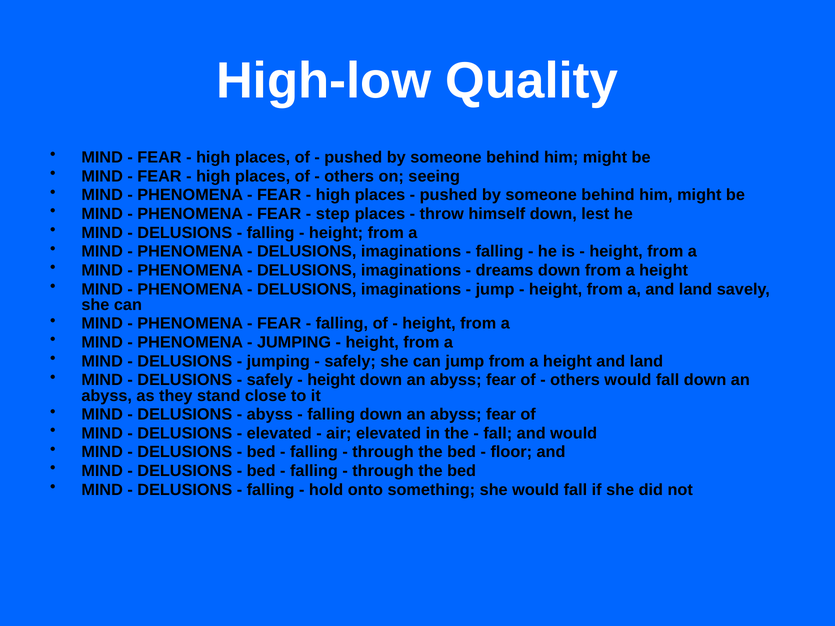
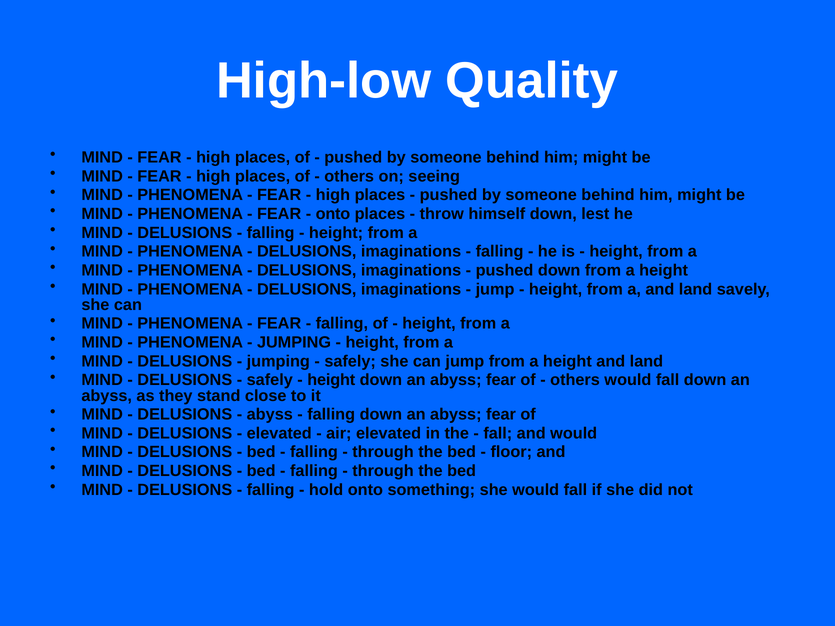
step: step -> onto (333, 214)
dreams: dreams -> pushed (505, 270)
